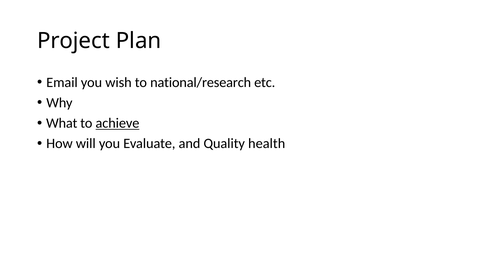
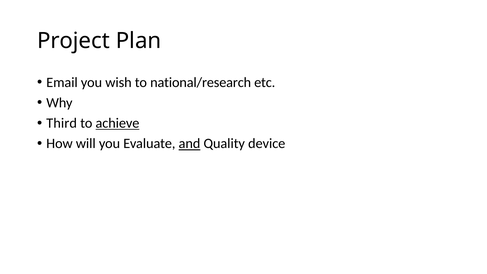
What: What -> Third (62, 123)
and underline: none -> present (190, 144)
health: health -> device (267, 144)
